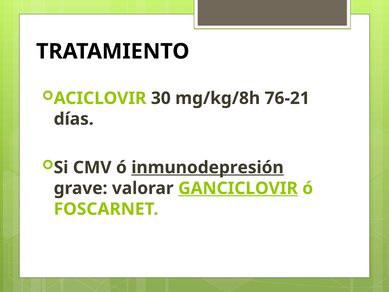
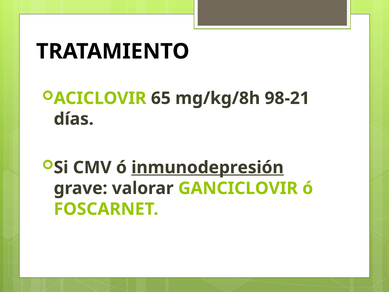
30: 30 -> 65 (161, 98)
76-21: 76-21 -> 98-21 (287, 98)
GANCICLOVIR underline: present -> none (238, 188)
